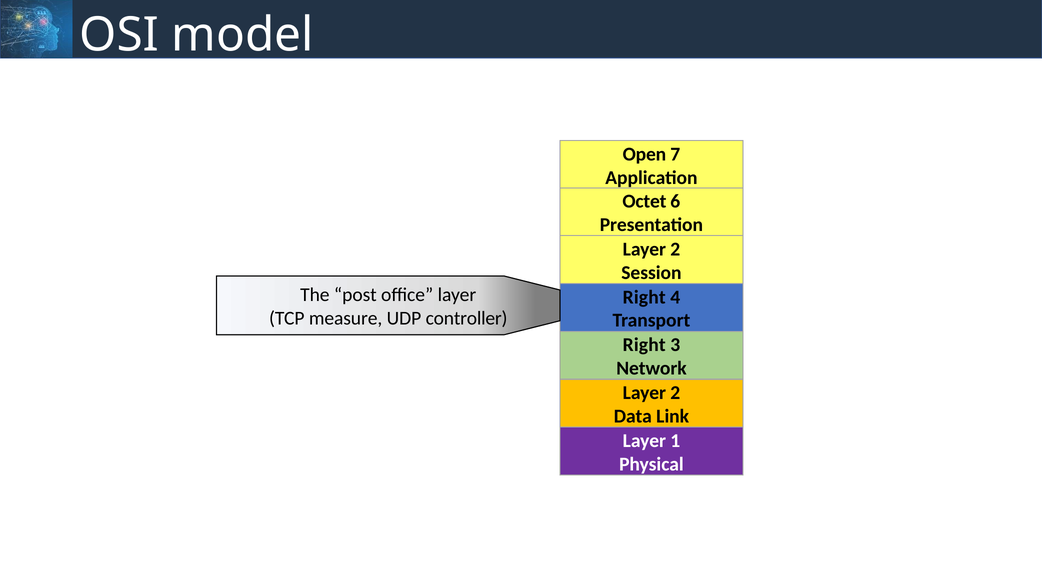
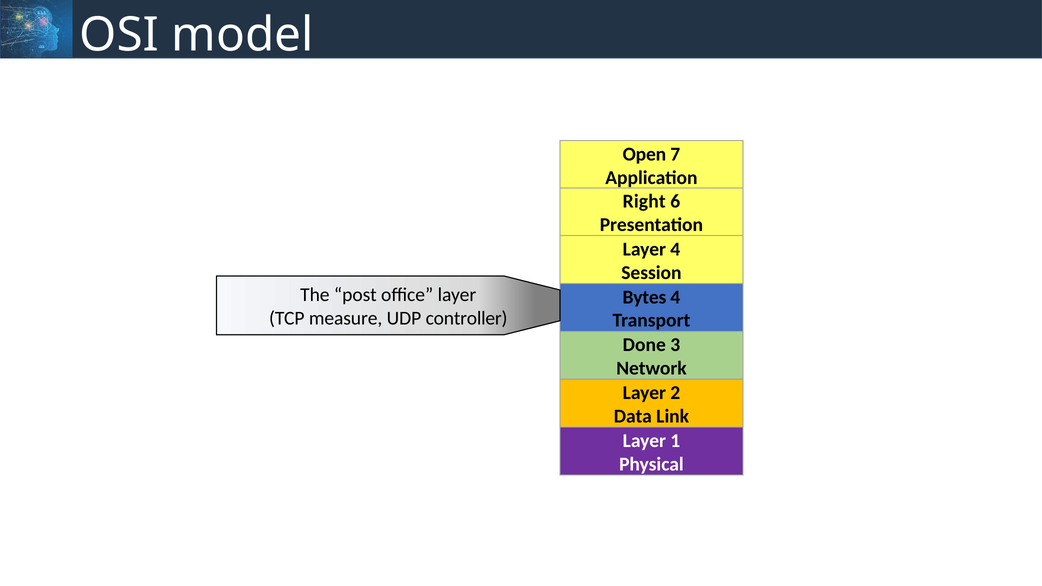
Octet: Octet -> Right (644, 201)
2: 2 -> 4 (675, 249)
Right: Right -> Bytes (644, 297)
Right: Right -> Done (644, 345)
